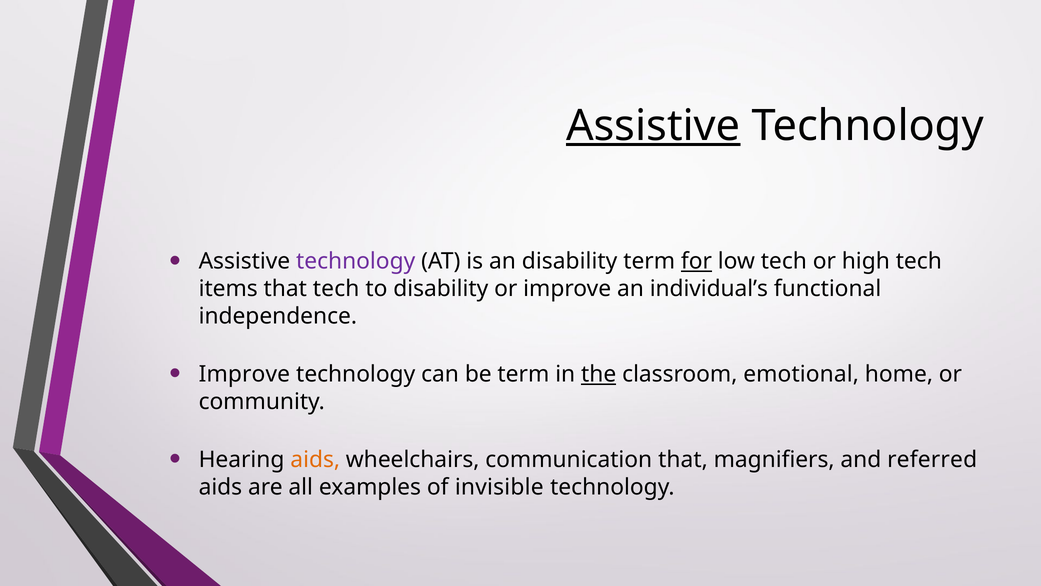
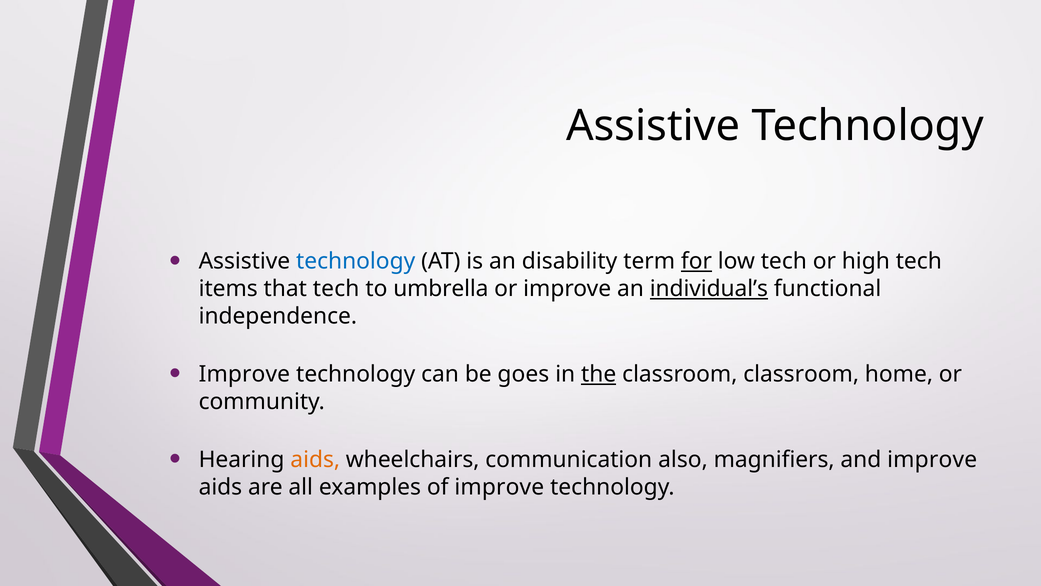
Assistive underline: present -> none (653, 126)
technology colour: purple -> blue (356, 261)
to disability: disability -> umbrella (441, 289)
individual’s underline: none -> present (709, 289)
be term: term -> goes (523, 374)
classroom emotional: emotional -> classroom (801, 374)
communication that: that -> also (683, 459)
and referred: referred -> improve (932, 459)
of invisible: invisible -> improve (499, 487)
